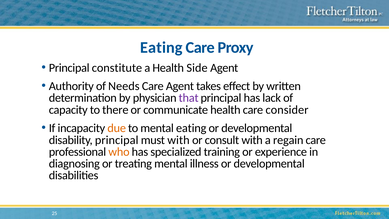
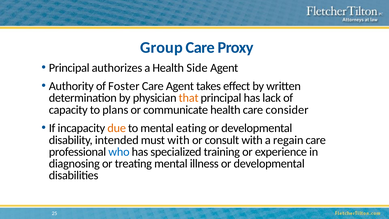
Eating: Eating -> Group (161, 48)
constitute: constitute -> authorizes (117, 68)
Needs: Needs -> Foster (124, 86)
that colour: purple -> orange (189, 98)
there: there -> plans (115, 110)
disability principal: principal -> intended (117, 140)
who colour: orange -> blue (119, 152)
